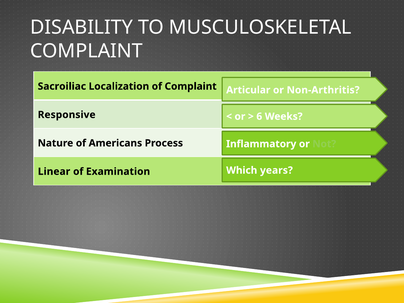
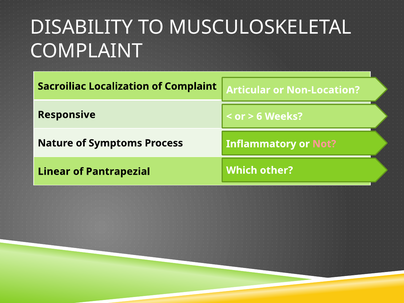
Non-Arthritis: Non-Arthritis -> Non-Location (323, 90)
Americans: Americans -> Symptoms (115, 143)
Not colour: light green -> pink (324, 144)
years: years -> other (276, 170)
Examination: Examination -> Pantrapezial (118, 172)
